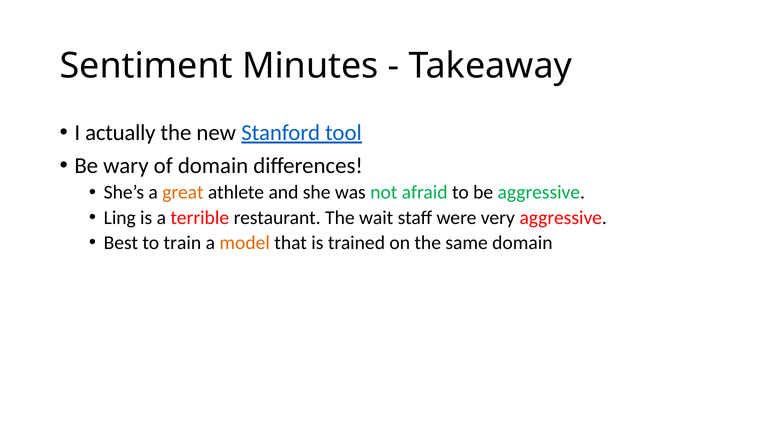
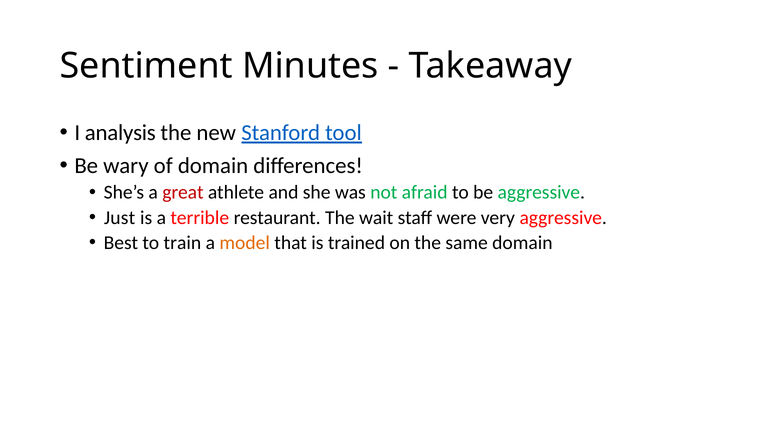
actually: actually -> analysis (120, 133)
great colour: orange -> red (183, 193)
Ling: Ling -> Just (120, 218)
